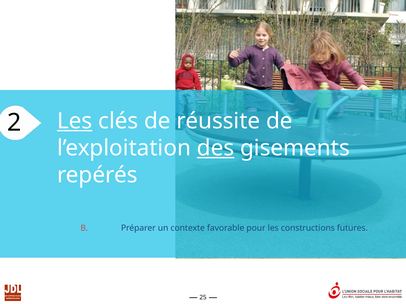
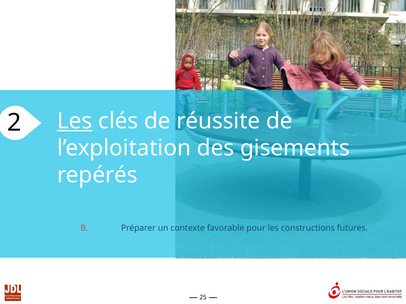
des underline: present -> none (216, 148)
